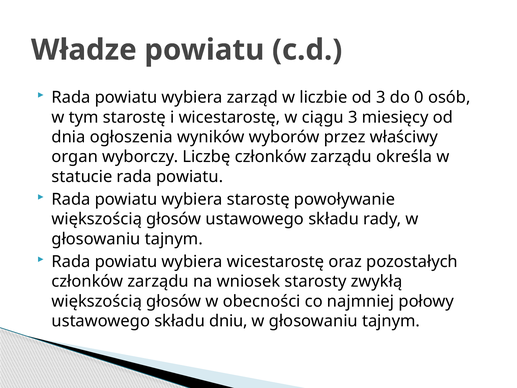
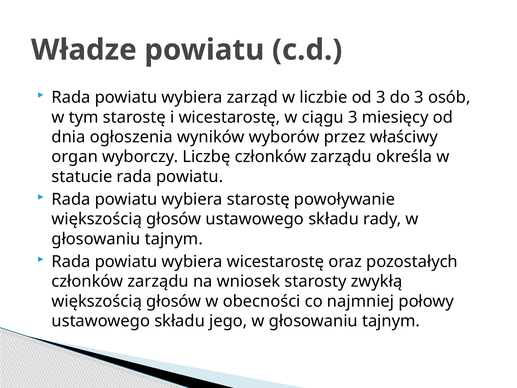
do 0: 0 -> 3 (419, 97)
dniu: dniu -> jego (228, 321)
